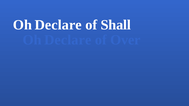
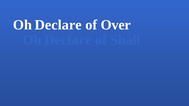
Shall: Shall -> Over (116, 25)
Over: Over -> Shall (125, 40)
